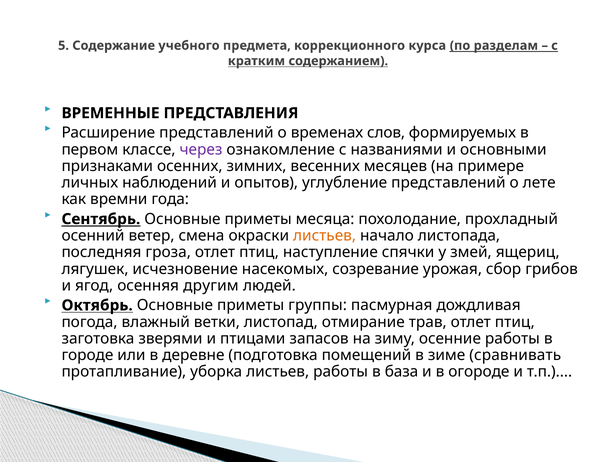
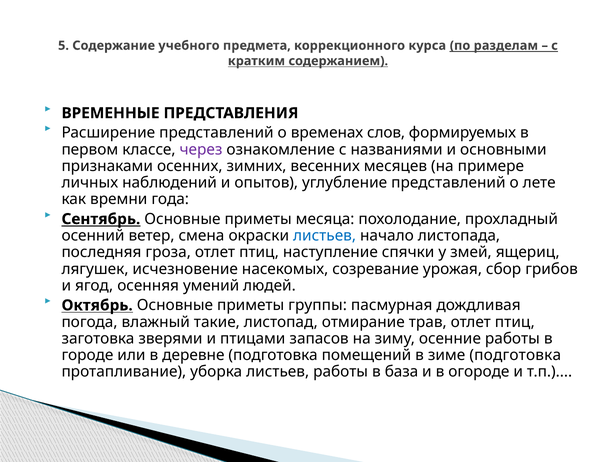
листьев colour: orange -> blue (325, 236)
другим: другим -> умений (211, 286)
ветки: ветки -> такие (217, 322)
зиме сравнивать: сравнивать -> подготовка (515, 355)
